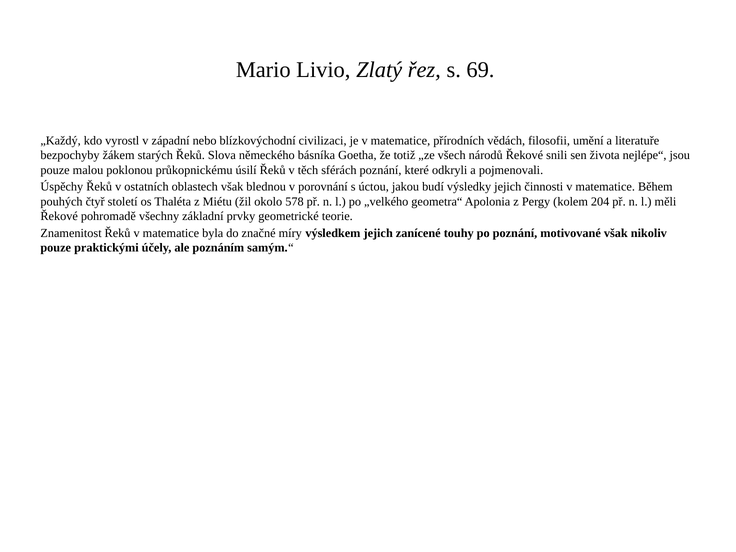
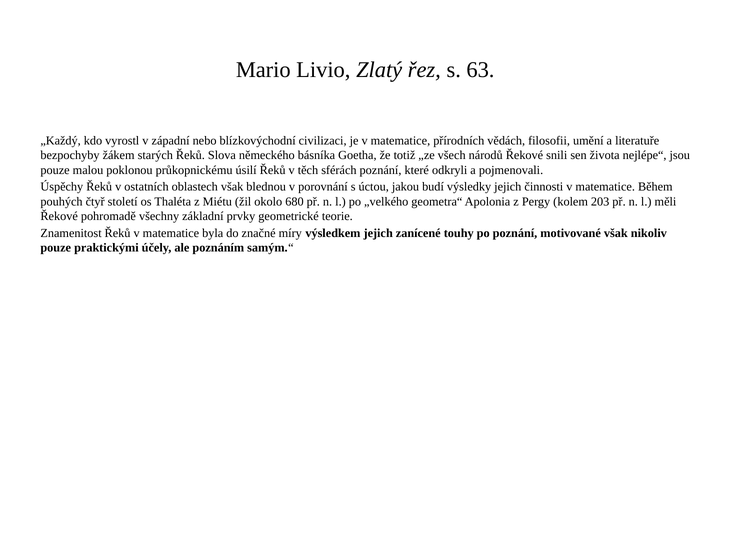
69: 69 -> 63 (480, 70)
578: 578 -> 680 (294, 202)
204: 204 -> 203 (600, 202)
